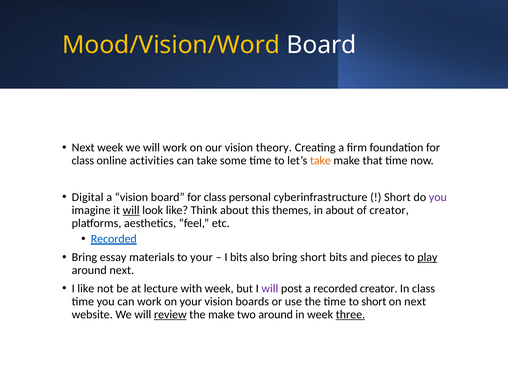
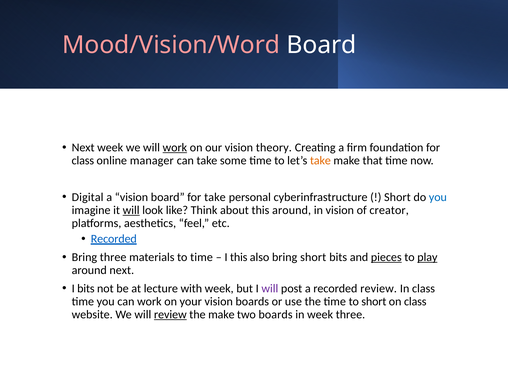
Mood/Vision/Word colour: yellow -> pink (171, 45)
work underline: none -> present (175, 148)
activities: activities -> manager (152, 161)
board for class: class -> take (215, 197)
you colour: purple -> blue (438, 197)
this themes: themes -> around (292, 210)
in about: about -> vision (340, 210)
Bring essay: essay -> three (113, 257)
to your: your -> time (202, 257)
I bits: bits -> this (239, 257)
pieces underline: none -> present (386, 257)
I like: like -> bits (86, 288)
recorded creator: creator -> review (379, 288)
on next: next -> class (415, 301)
two around: around -> boards (276, 314)
three underline: present -> none (350, 314)
